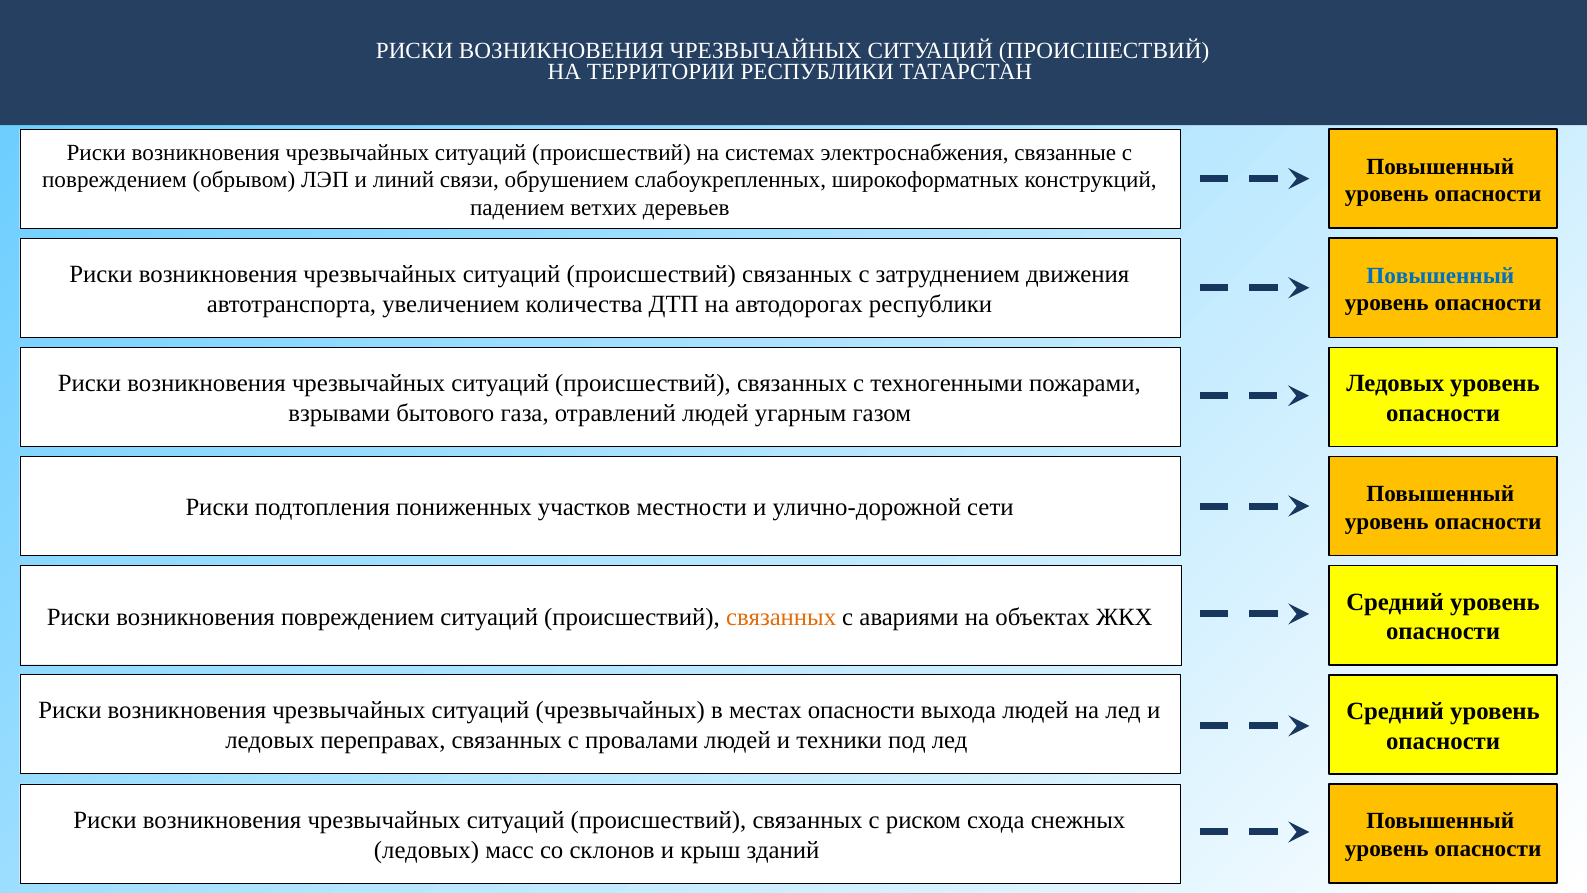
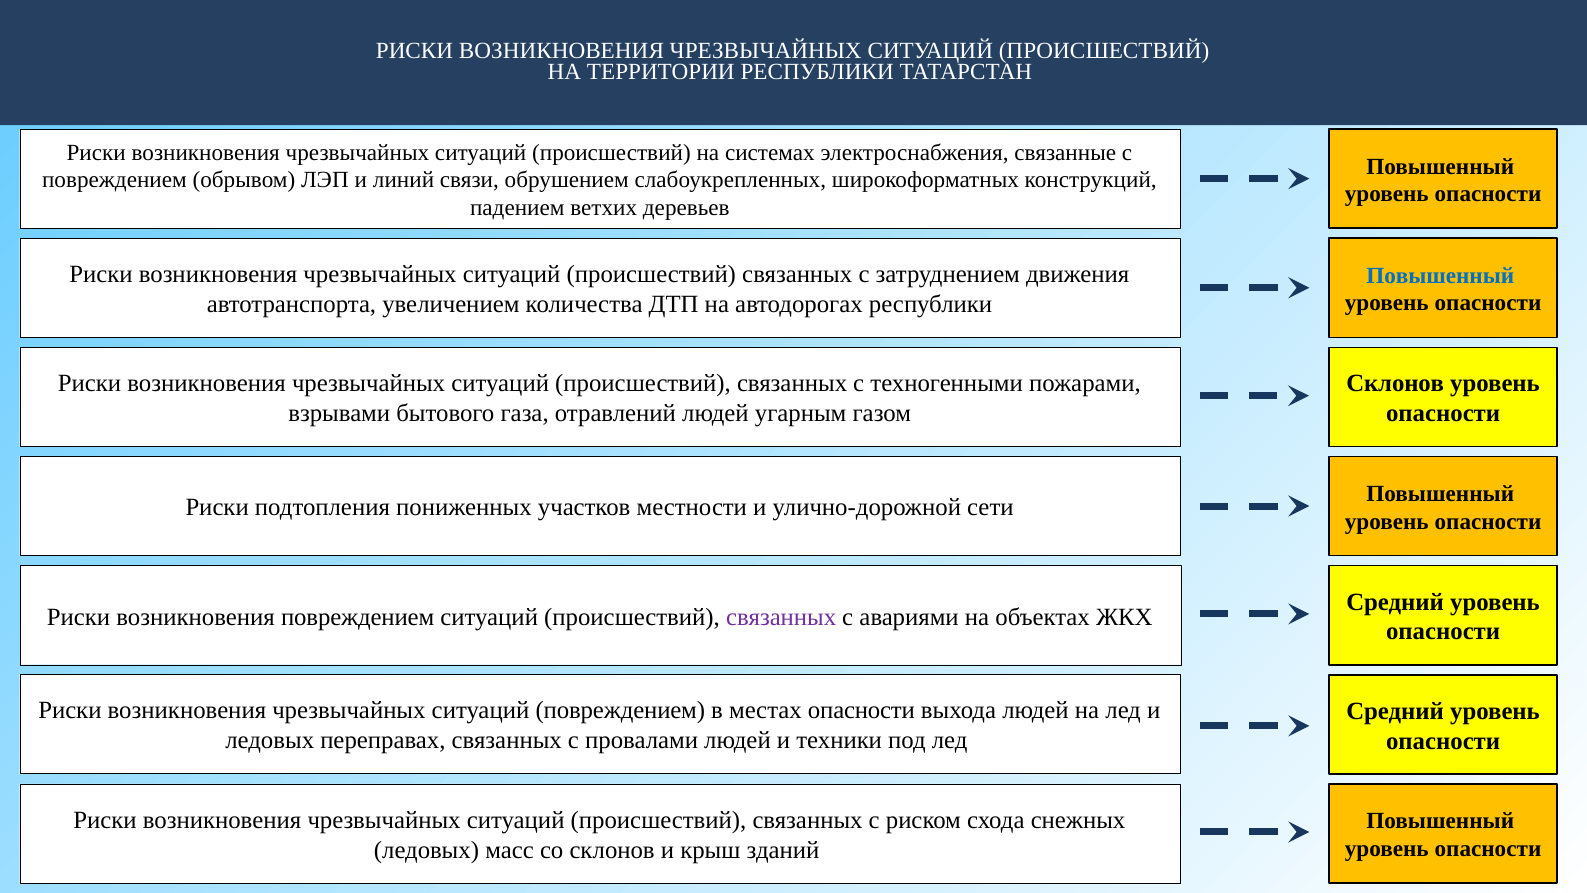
Ледовых: Ледовых -> Склонов (1395, 384)
связанных colour: orange -> purple (781, 617)
ситуаций чрезвычайных: чрезвычайных -> повреждением (620, 711)
